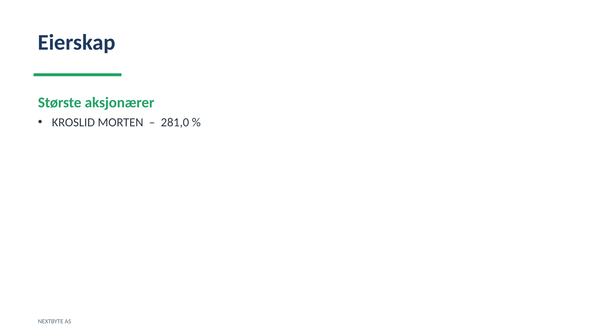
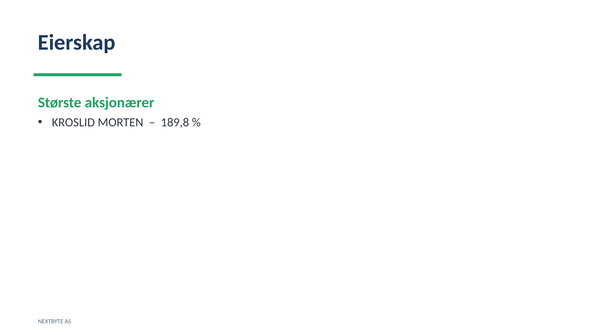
281,0: 281,0 -> 189,8 (175, 123)
